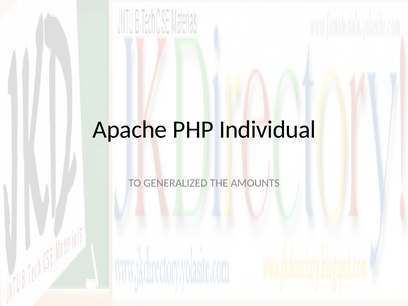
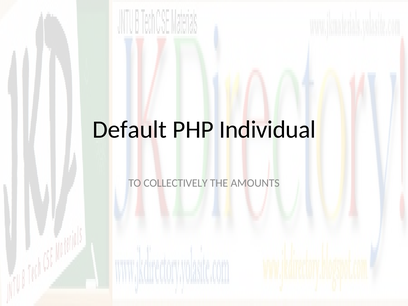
Apache: Apache -> Default (130, 130)
GENERALIZED: GENERALIZED -> COLLECTIVELY (176, 183)
